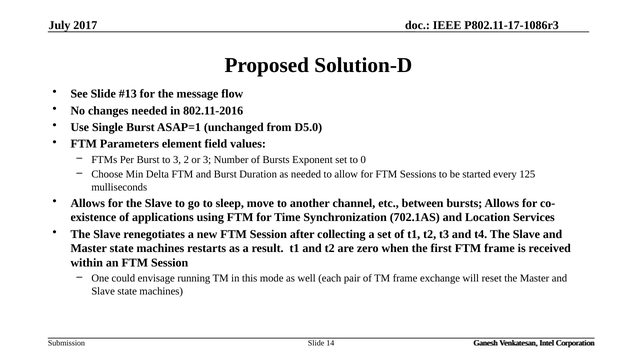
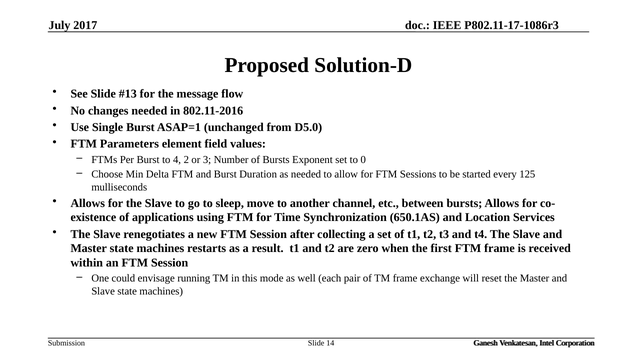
to 3: 3 -> 4 (177, 160)
702.1AS: 702.1AS -> 650.1AS (415, 218)
